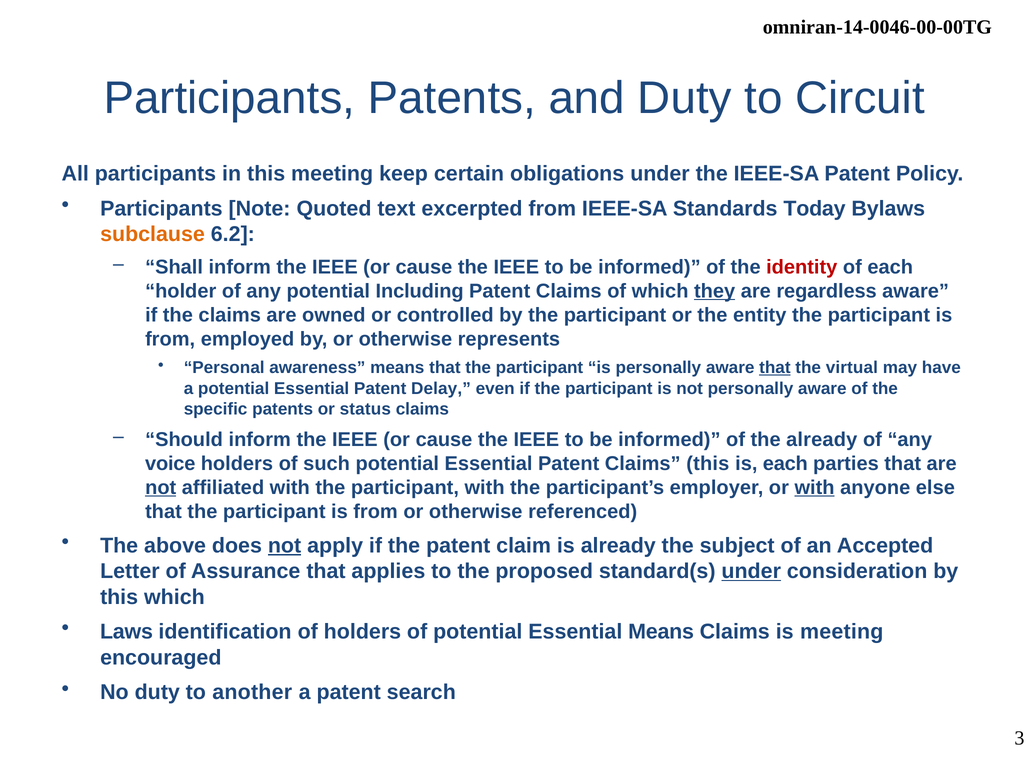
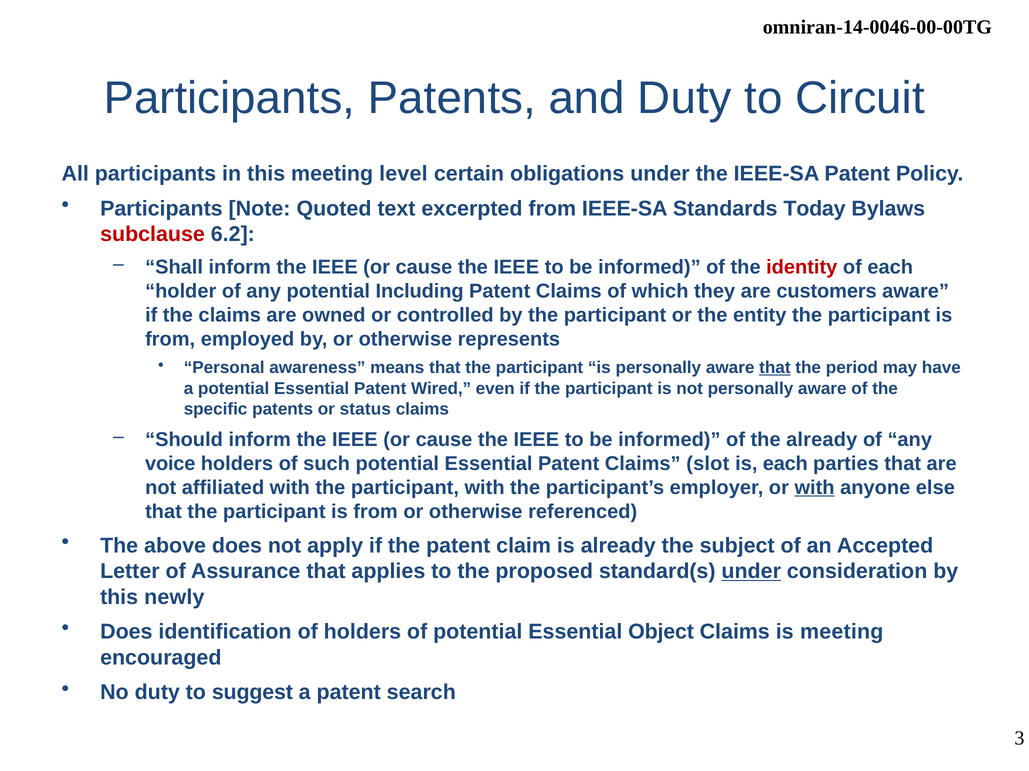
keep: keep -> level (403, 174)
subclause colour: orange -> red (153, 234)
they underline: present -> none (715, 291)
regardless: regardless -> customers (827, 291)
virtual: virtual -> period (852, 368)
Delay: Delay -> Wired (441, 389)
Claims this: this -> slot (708, 464)
not underline: present -> none (161, 488)
not underline: present -> none (285, 546)
this which: which -> newly (174, 598)
Laws: Laws -> Does (126, 632)
Essential Means: Means -> Object (661, 632)
another: another -> suggest (252, 693)
